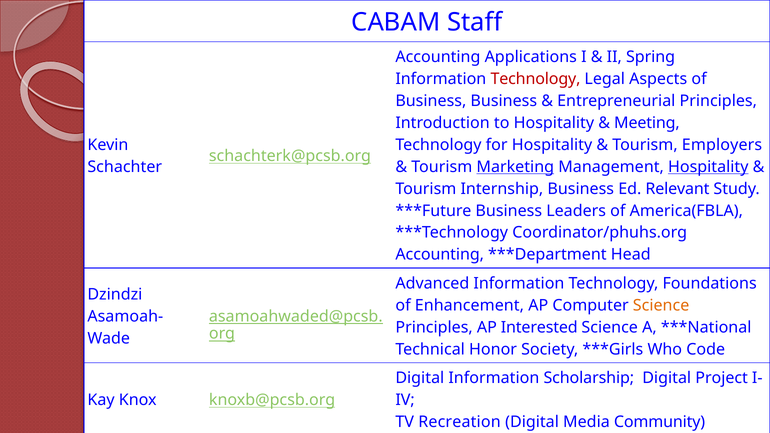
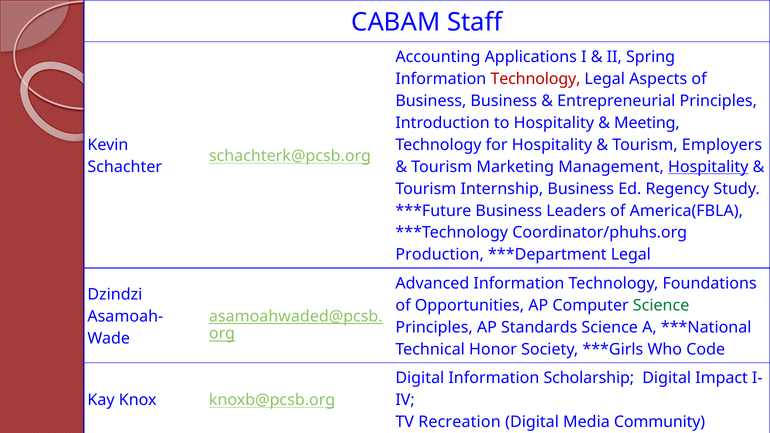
Marketing underline: present -> none (515, 167)
Relevant: Relevant -> Regency (677, 189)
Accounting: Accounting -> Production (440, 255)
Head: Head -> Legal (631, 255)
Enhancement: Enhancement -> Opportunities (469, 305)
Science colour: orange -> green (661, 305)
Interested: Interested -> Standards (539, 327)
Project: Project -> Impact (722, 378)
